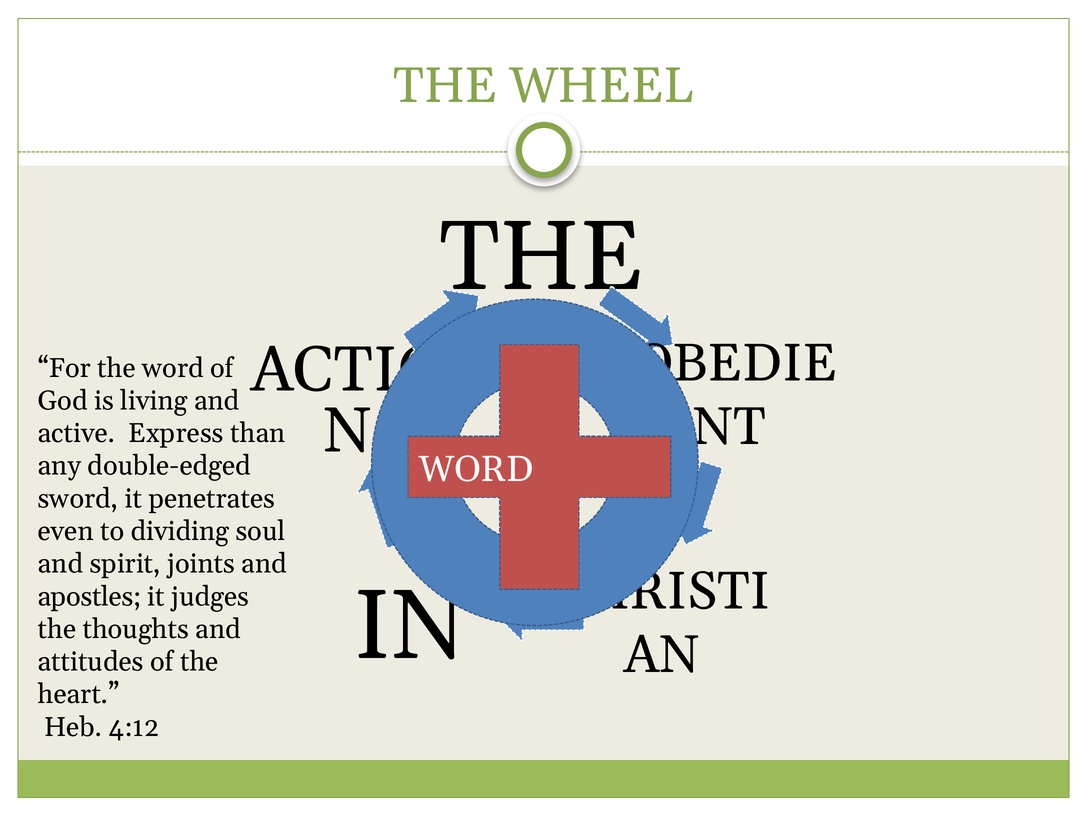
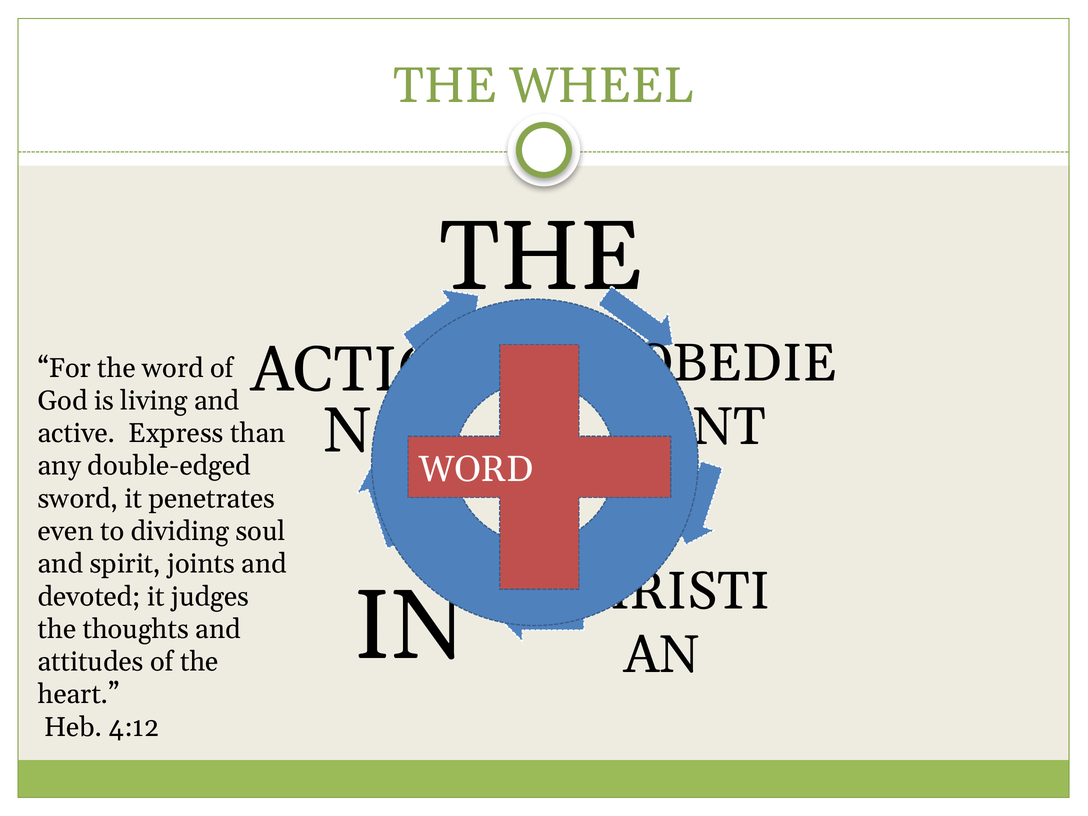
apostles: apostles -> devoted (89, 597)
